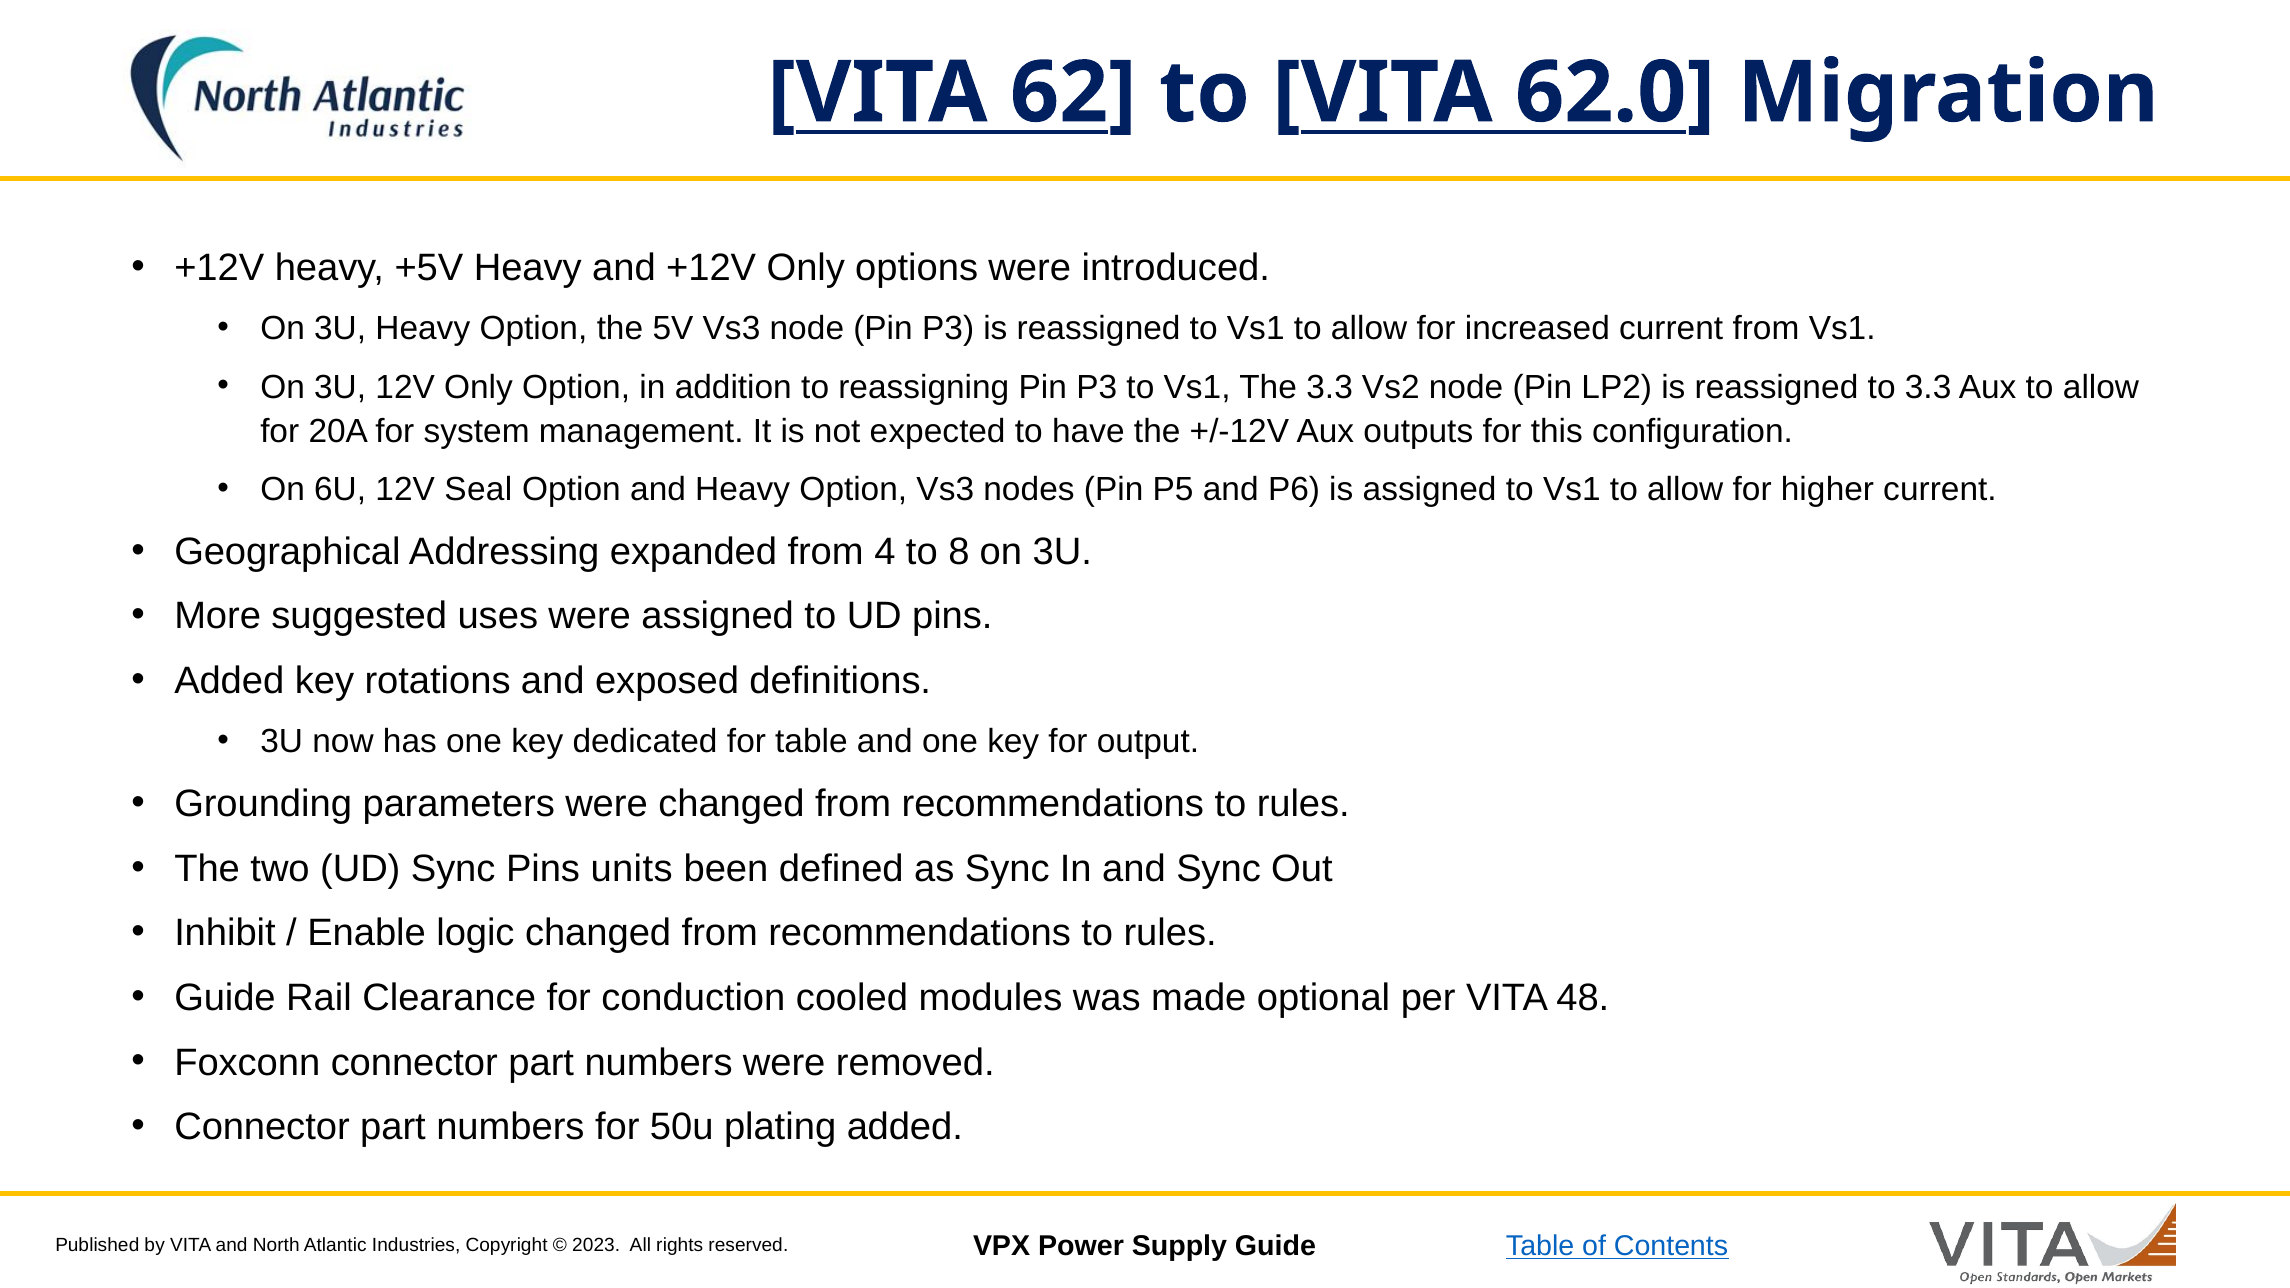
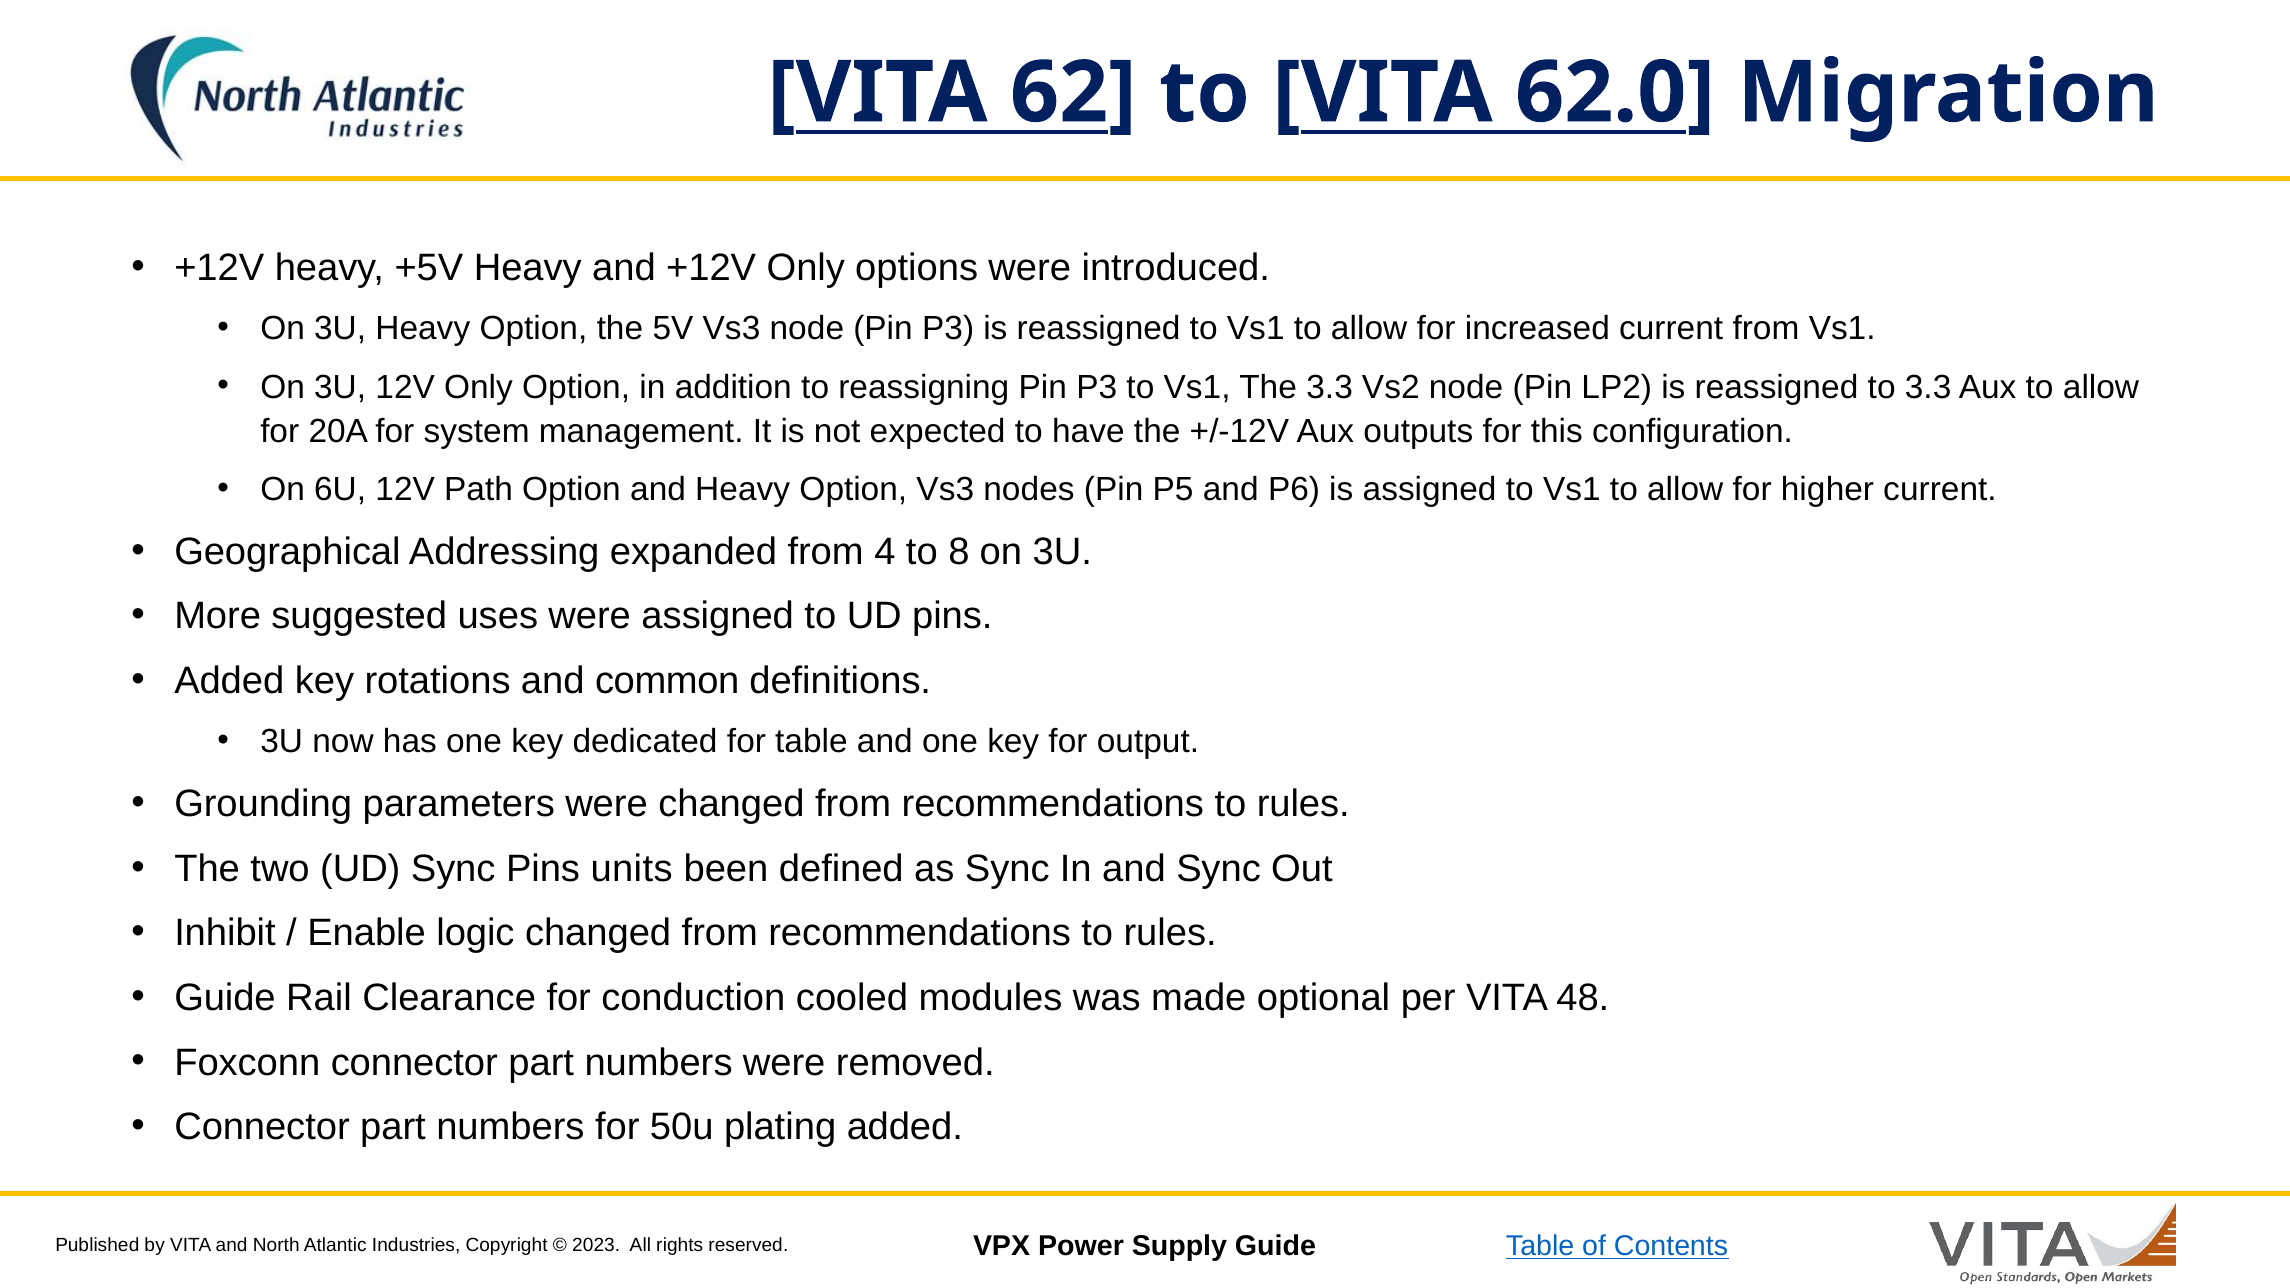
Seal: Seal -> Path (479, 490)
exposed: exposed -> common (667, 681)
